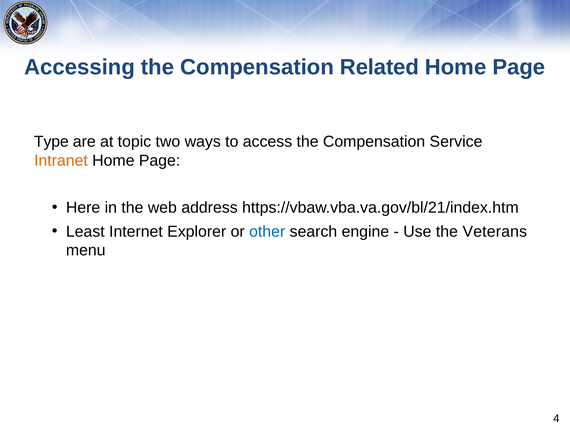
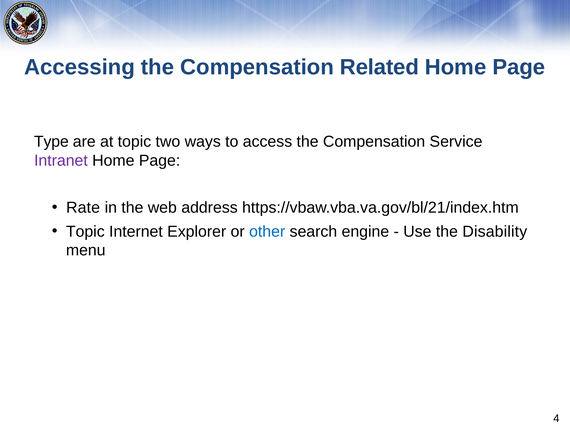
Intranet colour: orange -> purple (61, 161)
Here: Here -> Rate (83, 208)
Least: Least -> Topic (85, 232)
Veterans: Veterans -> Disability (495, 232)
